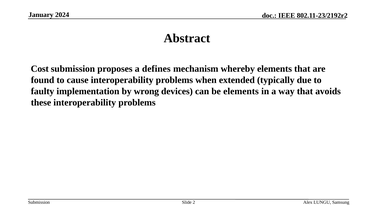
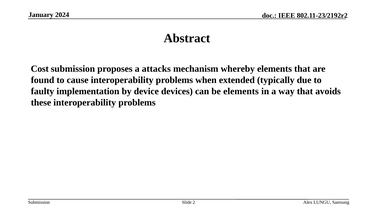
defines: defines -> attacks (156, 68)
wrong: wrong -> device (146, 91)
